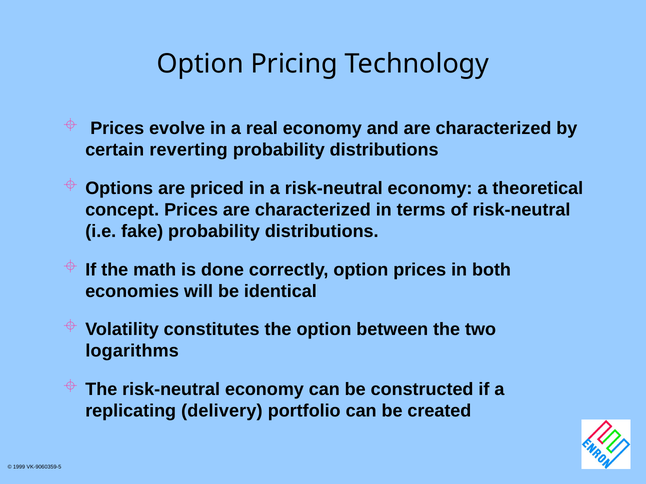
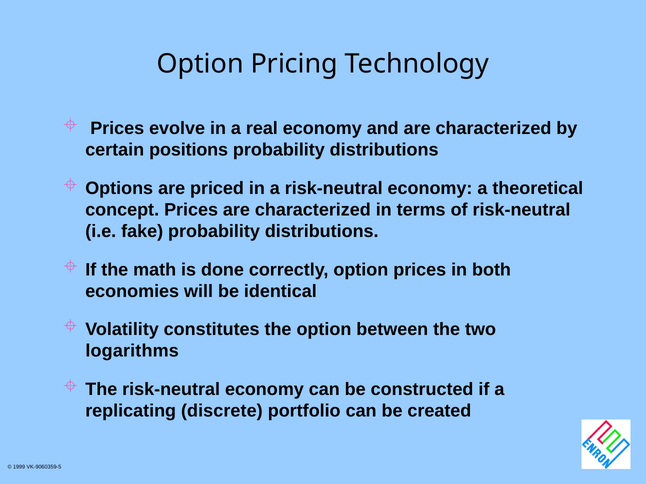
reverting: reverting -> positions (189, 150)
delivery: delivery -> discrete (222, 411)
